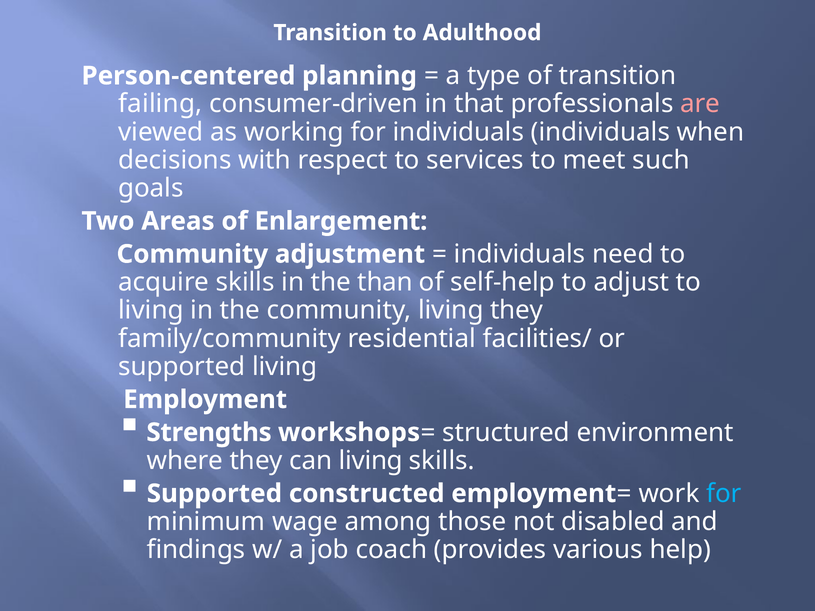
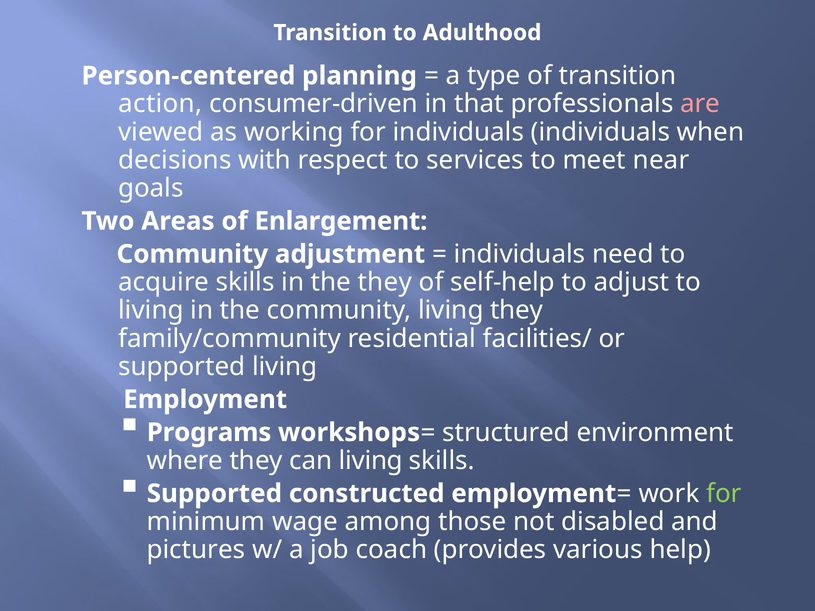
failing: failing -> action (160, 104)
such: such -> near (661, 160)
the than: than -> they (385, 282)
Strengths: Strengths -> Programs (209, 433)
for colour: light blue -> light green (724, 494)
findings: findings -> pictures (196, 550)
